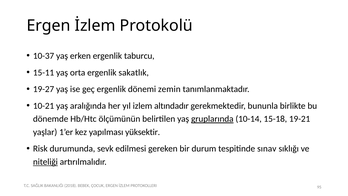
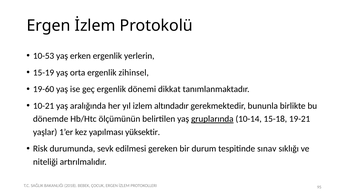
10-37: 10-37 -> 10-53 (44, 56)
taburcu: taburcu -> yerlerin (139, 56)
15-11: 15-11 -> 15-19 (44, 72)
sakatlık: sakatlık -> zihinsel (134, 72)
19-27: 19-27 -> 19-60 (44, 89)
zemin: zemin -> dikkat (169, 89)
niteliği underline: present -> none (45, 162)
